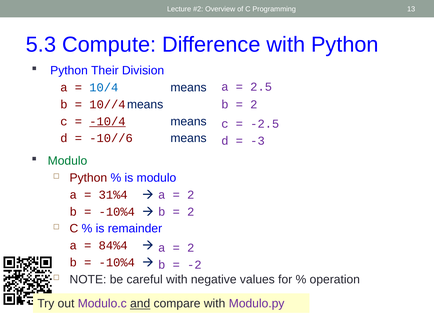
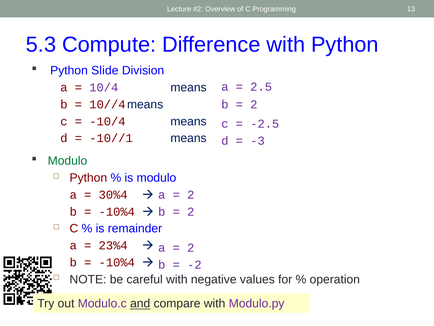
Their: Their -> Slide (105, 71)
10/4 colour: blue -> purple (104, 87)
-10/4 underline: present -> none (107, 121)
-10//6: -10//6 -> -10//1 (111, 138)
31%4: 31%4 -> 30%4 (113, 195)
84%4: 84%4 -> 23%4 (113, 245)
